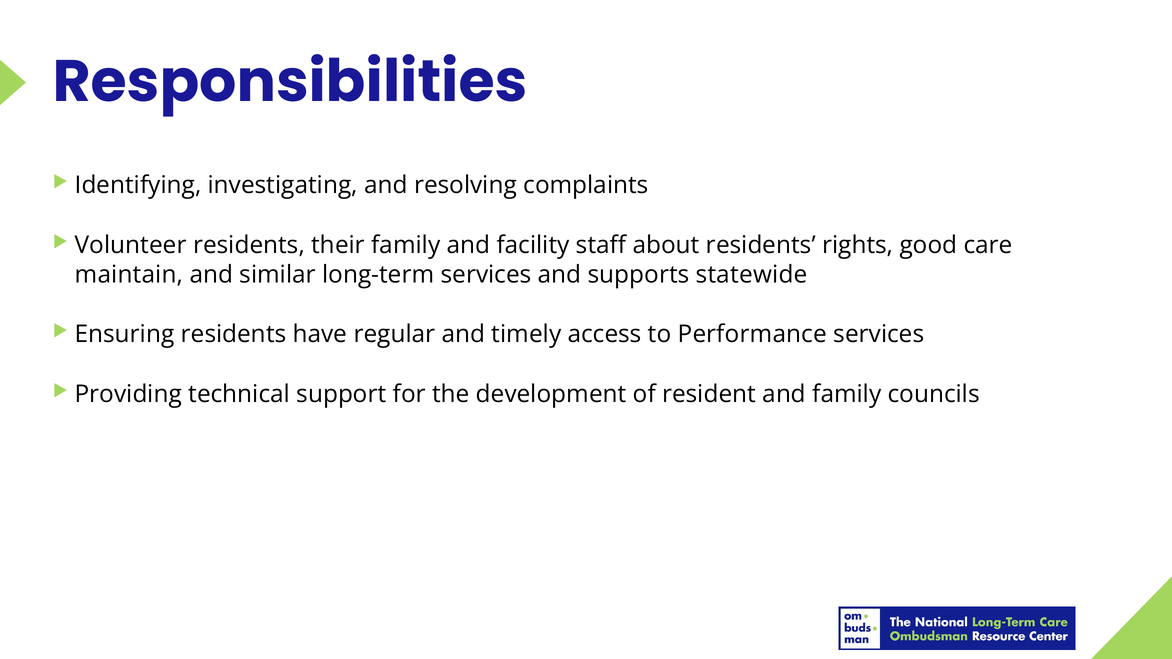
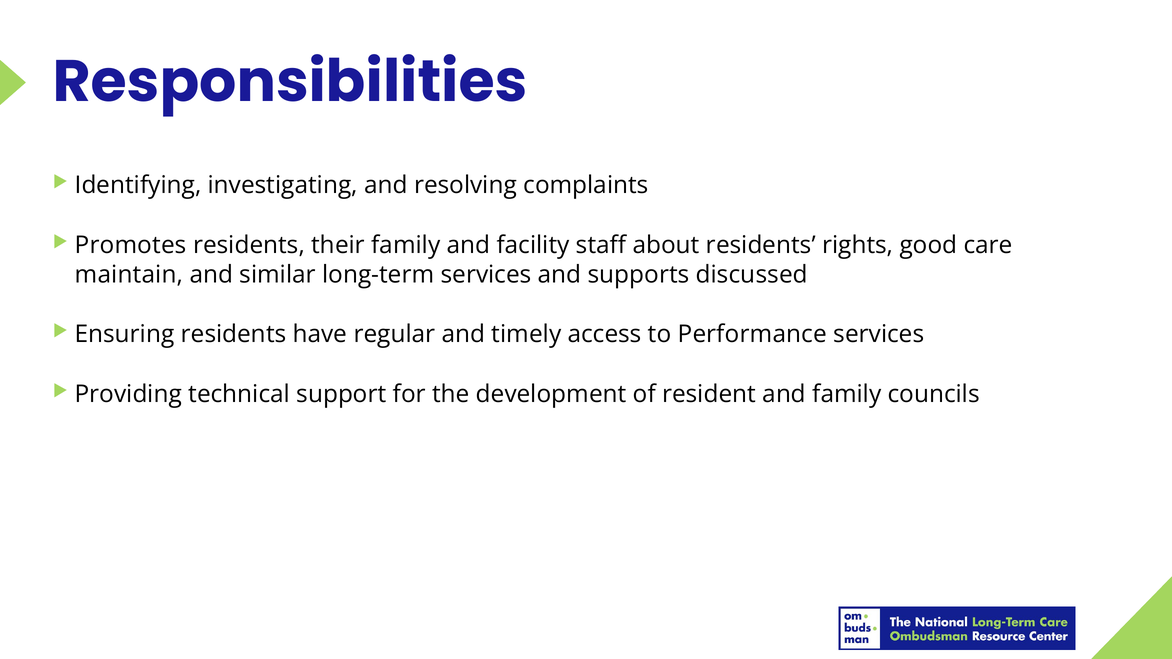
Volunteer: Volunteer -> Promotes (131, 245)
statewide: statewide -> discussed (752, 275)
